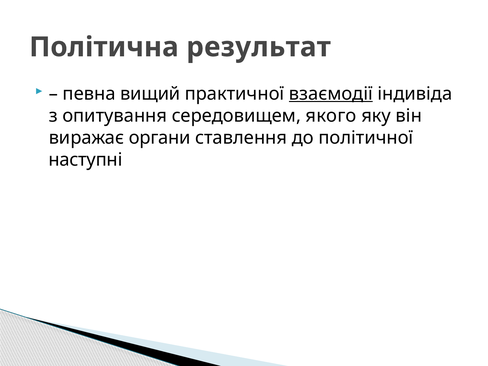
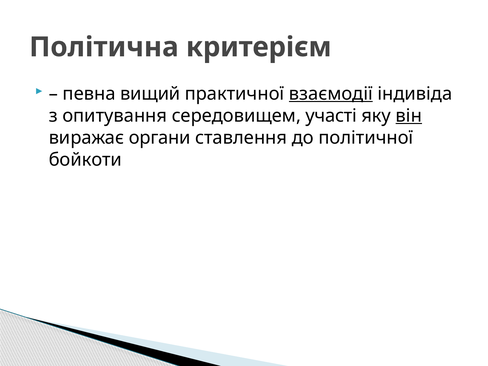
результат: результат -> критерієм (259, 47)
якого: якого -> участі (331, 116)
він underline: none -> present (409, 116)
наступні: наступні -> бойкоти (85, 160)
